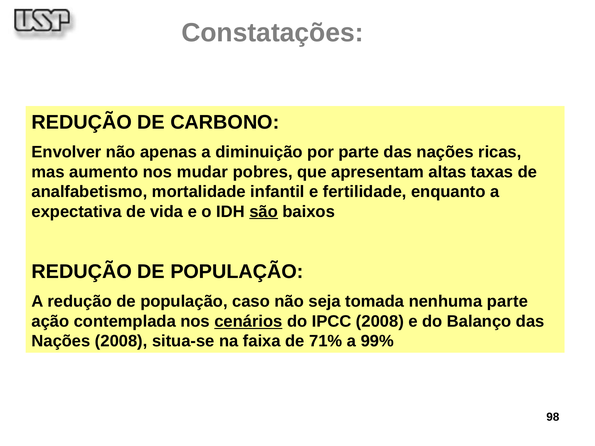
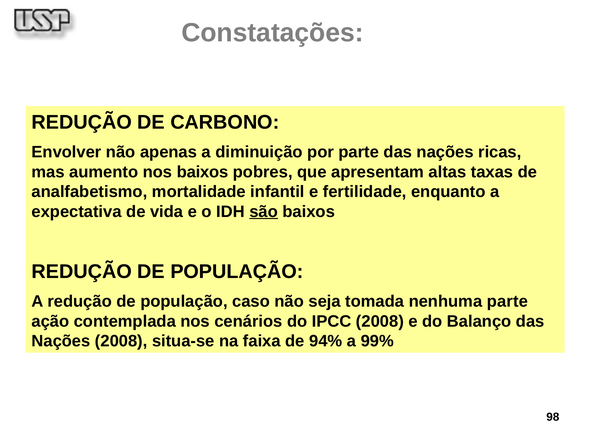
nos mudar: mudar -> baixos (203, 172)
cenários underline: present -> none (248, 321)
71%: 71% -> 94% (326, 341)
